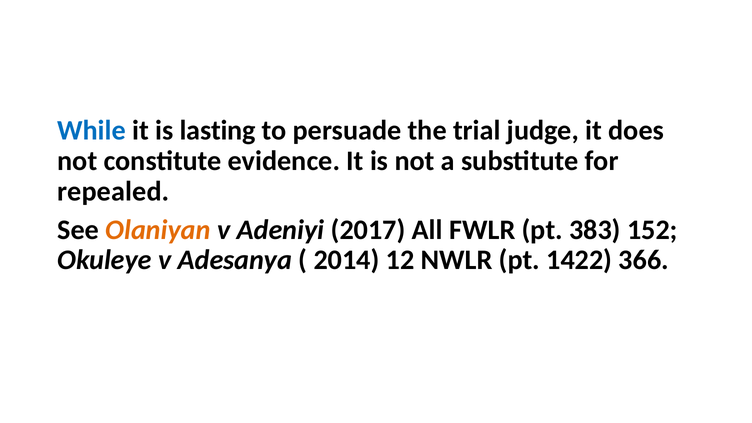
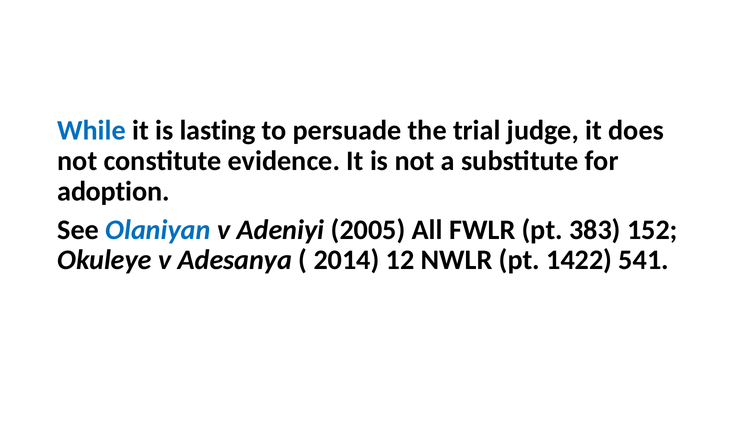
repealed: repealed -> adoption (113, 191)
Olaniyan colour: orange -> blue (158, 230)
2017: 2017 -> 2005 (368, 230)
366: 366 -> 541 (644, 260)
